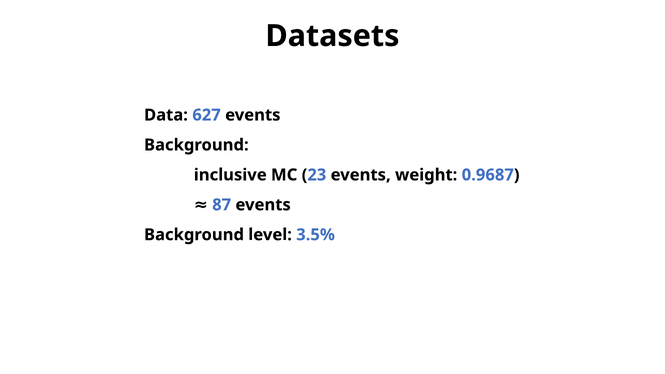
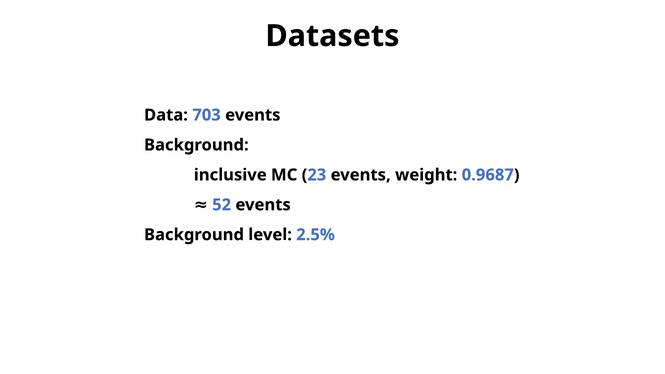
627: 627 -> 703 (207, 115)
87: 87 -> 52 (222, 205)
3.5%: 3.5% -> 2.5% (316, 235)
